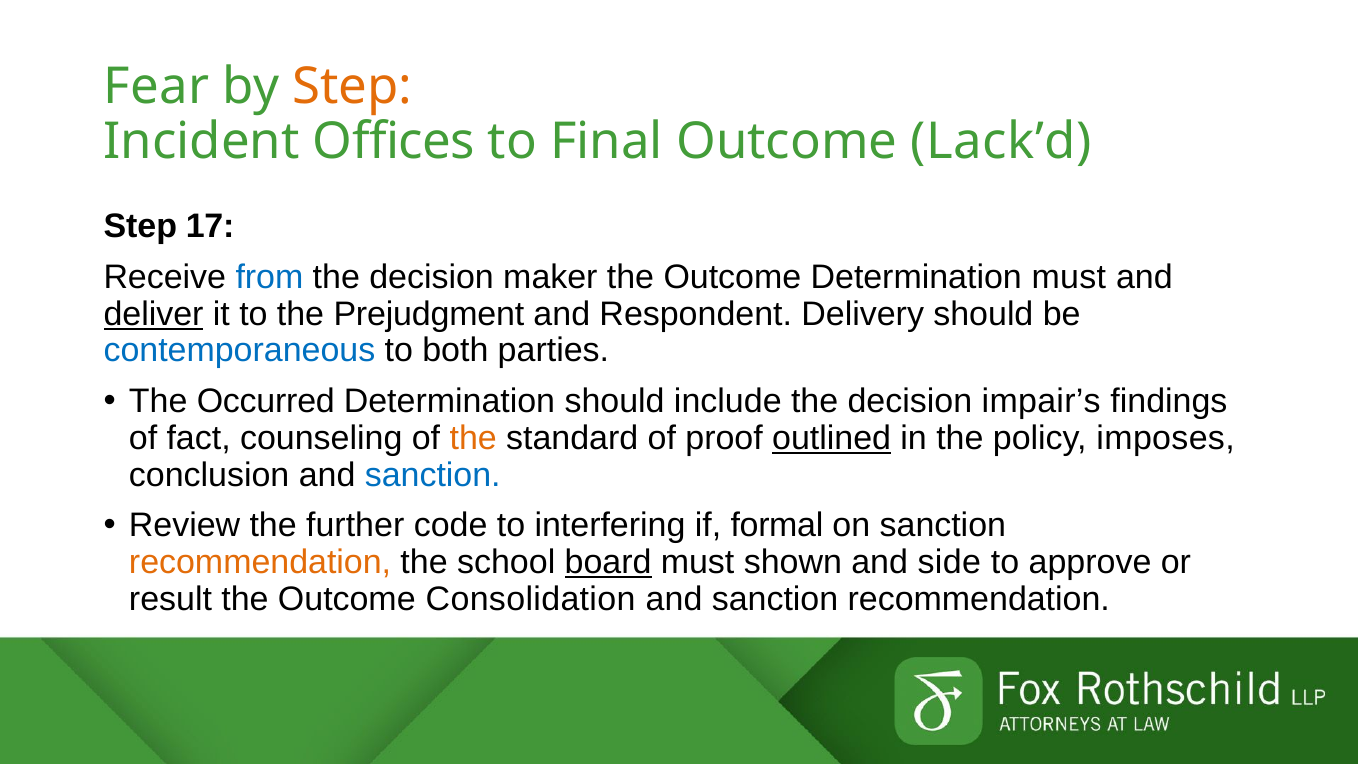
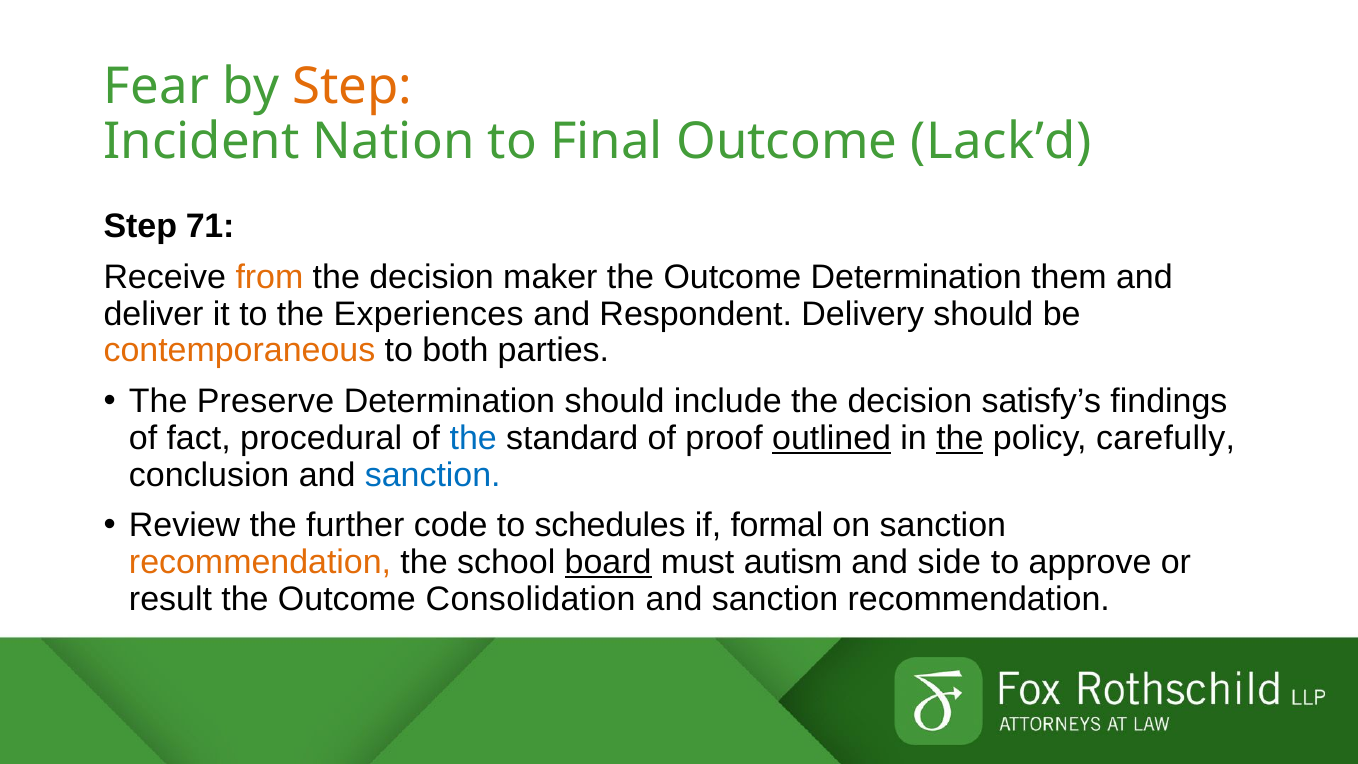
Offices: Offices -> Nation (394, 142)
17: 17 -> 71 (210, 227)
from colour: blue -> orange (269, 277)
Determination must: must -> them (1069, 277)
deliver underline: present -> none (154, 314)
Prejudgment: Prejudgment -> Experiences (429, 314)
contemporaneous colour: blue -> orange (239, 351)
Occurred: Occurred -> Preserve (266, 401)
impair’s: impair’s -> satisfy’s (1041, 401)
counseling: counseling -> procedural (321, 438)
the colour: orange -> blue (473, 438)
the underline: none -> present (960, 438)
imposes: imposes -> carefully (1166, 438)
interfering: interfering -> schedules (610, 526)
shown: shown -> autism (793, 562)
